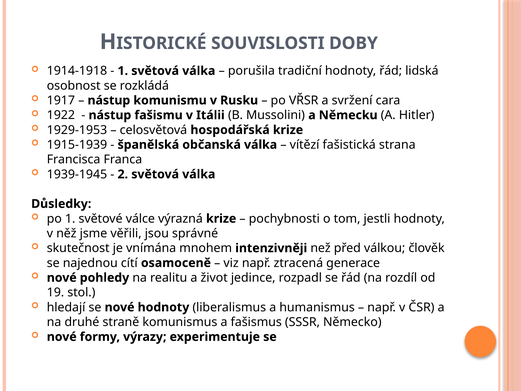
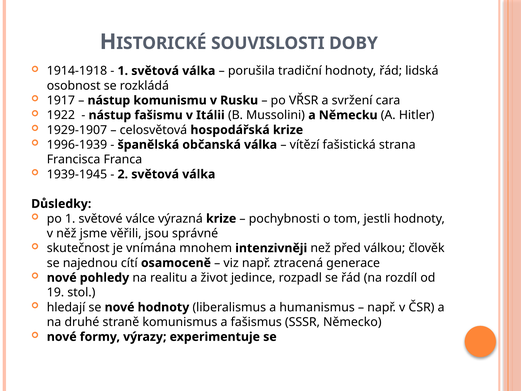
1929-1953: 1929-1953 -> 1929-1907 (77, 130)
1915-1939: 1915-1939 -> 1996-1939 (77, 145)
